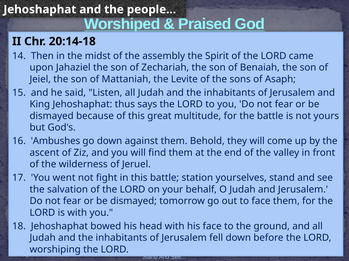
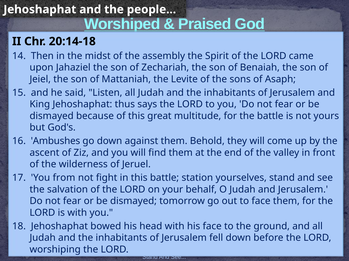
went: went -> from (64, 178)
